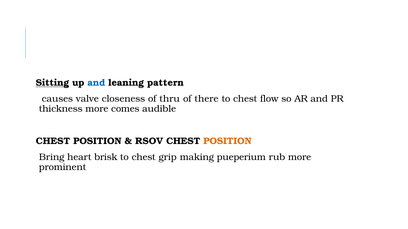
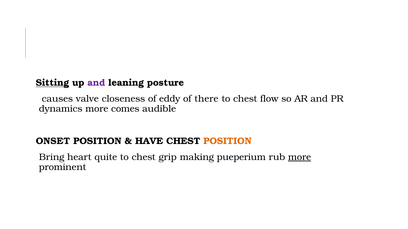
and colour: blue -> purple (96, 83)
pattern: pattern -> posture (165, 83)
thru: thru -> eddy (170, 99)
thickness: thickness -> dynamics (61, 109)
CHEST: CHEST -> ONSET (53, 141)
RSOV: RSOV -> HAVE (149, 141)
brisk: brisk -> quite (106, 157)
more underline: none -> present (300, 157)
